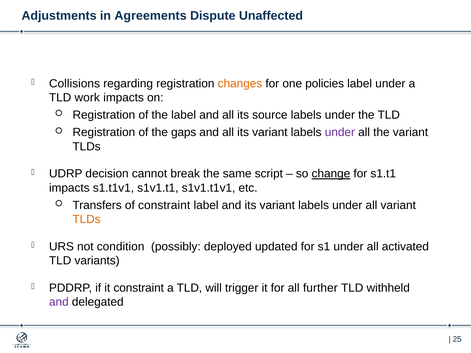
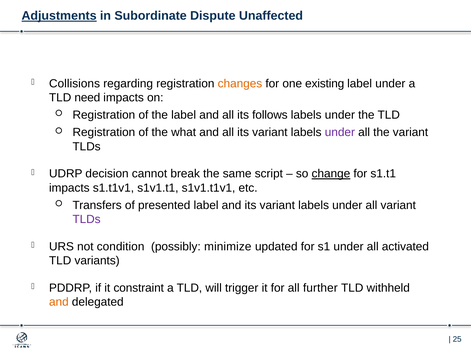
Adjustments underline: none -> present (59, 16)
Agreements: Agreements -> Subordinate (151, 16)
policies: policies -> existing (325, 84)
work: work -> need (87, 98)
source: source -> follows (270, 115)
gaps: gaps -> what (184, 133)
of constraint: constraint -> presented (164, 205)
TLDs colour: orange -> purple (87, 220)
deployed: deployed -> minimize (228, 247)
and colour: purple -> orange (59, 302)
